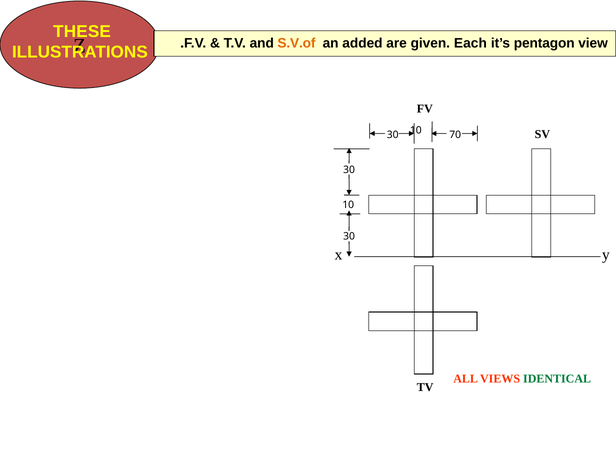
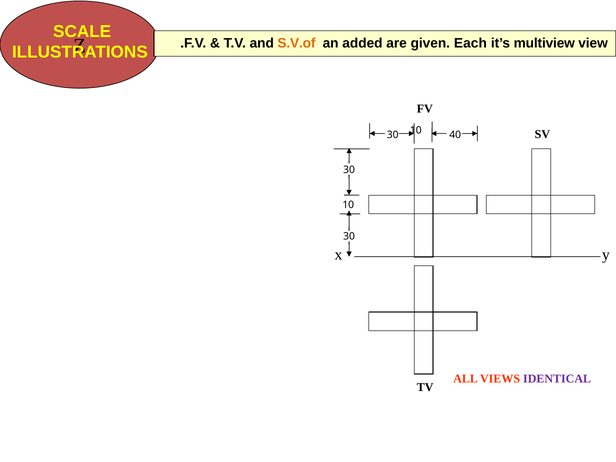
THESE: THESE -> SCALE (82, 32)
pentagon: pentagon -> multiview (544, 43)
70: 70 -> 40 (455, 135)
IDENTICAL colour: green -> purple (557, 379)
